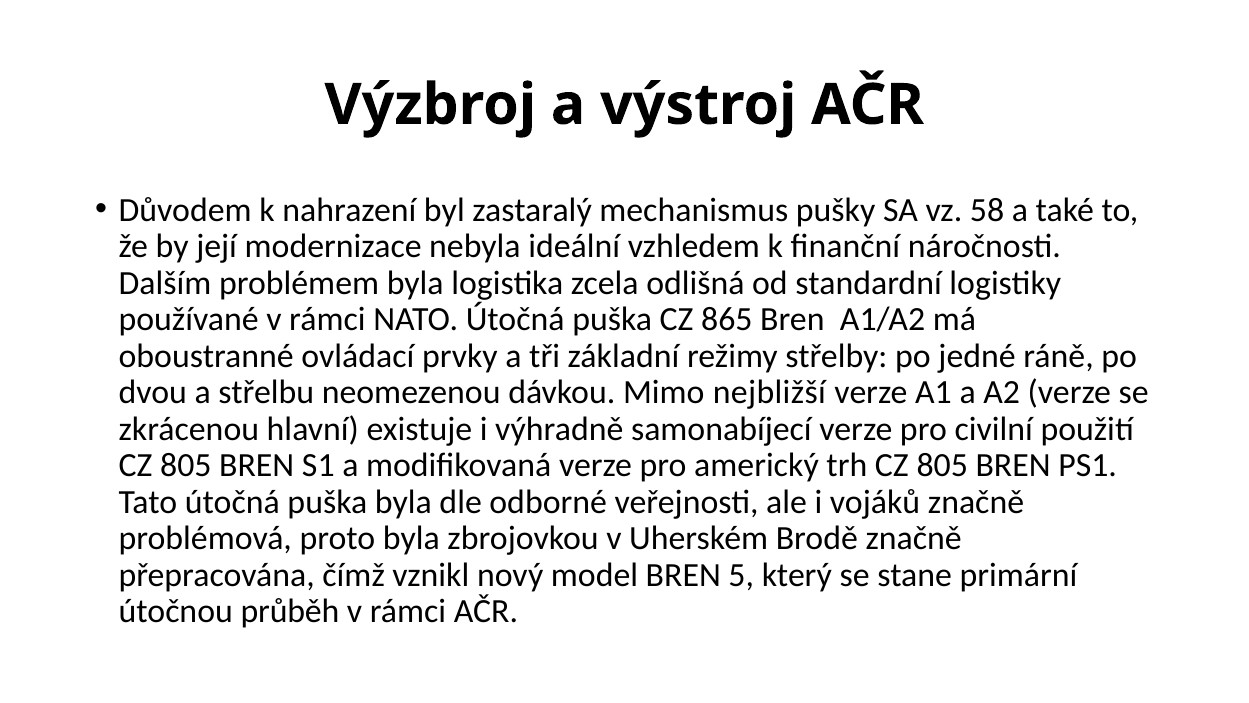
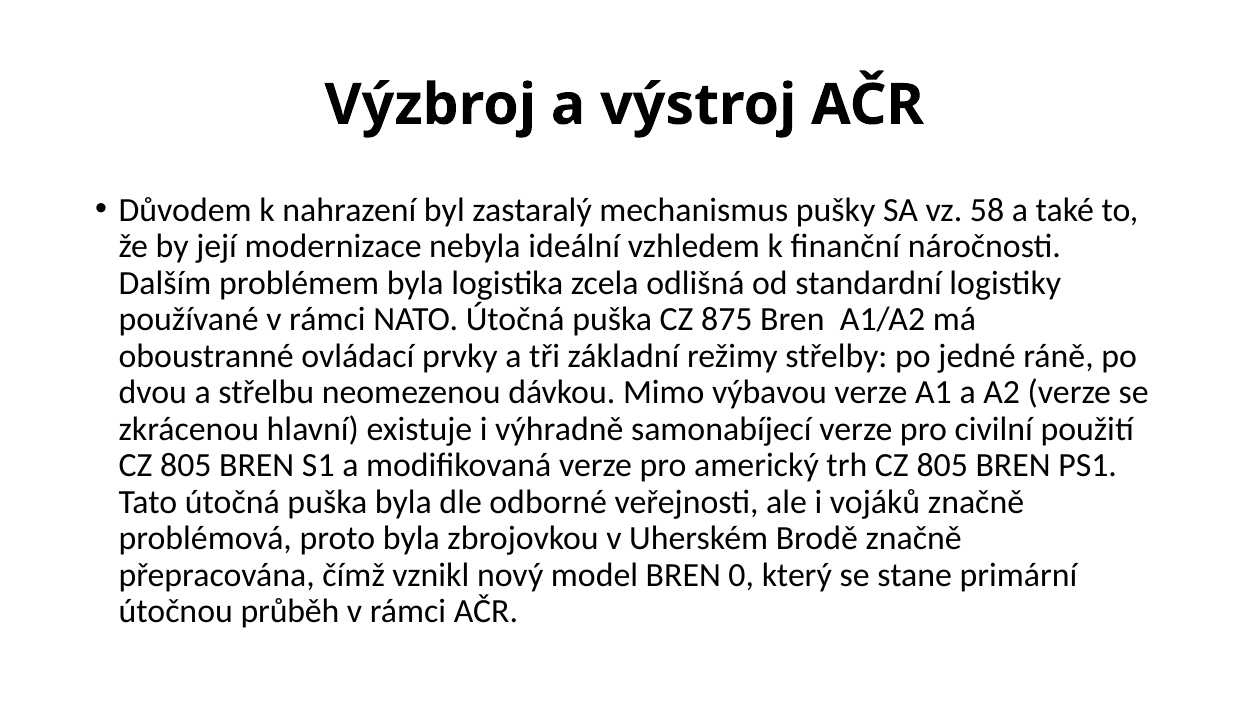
865: 865 -> 875 (727, 319)
nejbližší: nejbližší -> výbavou (770, 392)
5: 5 -> 0 (741, 575)
